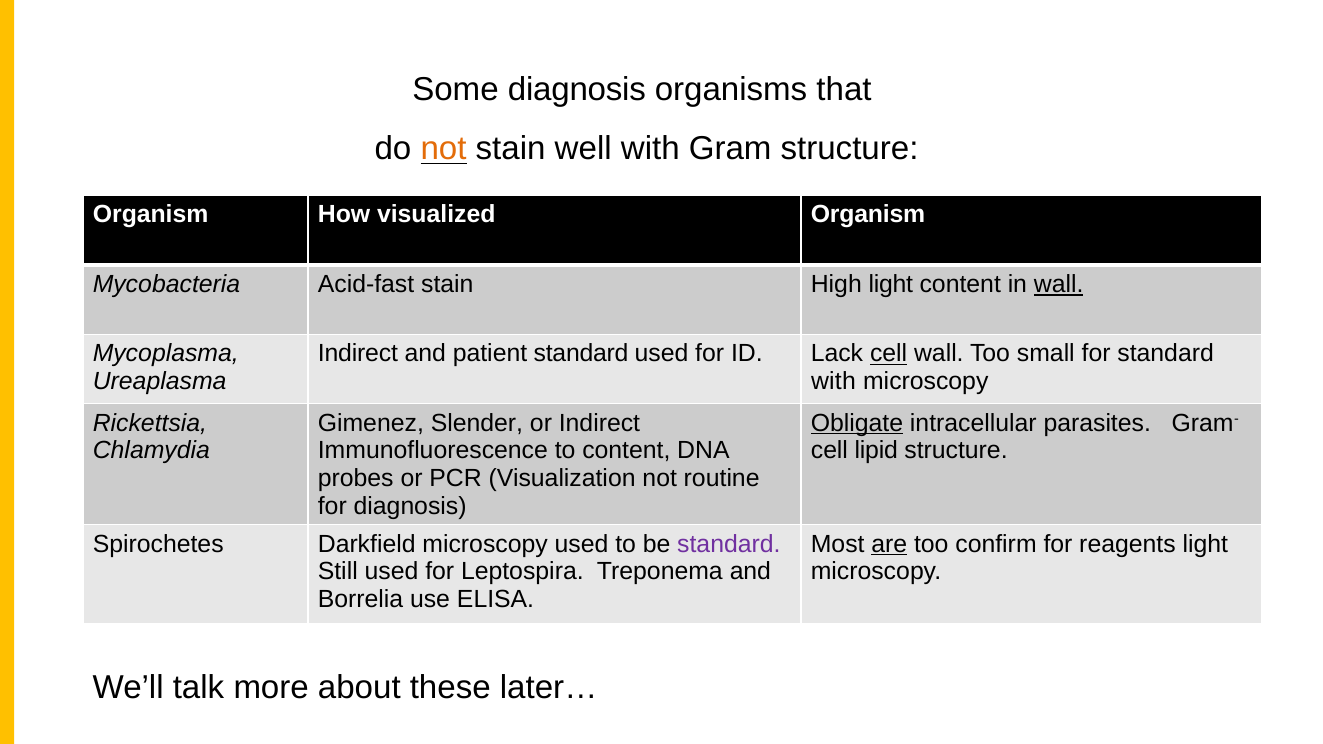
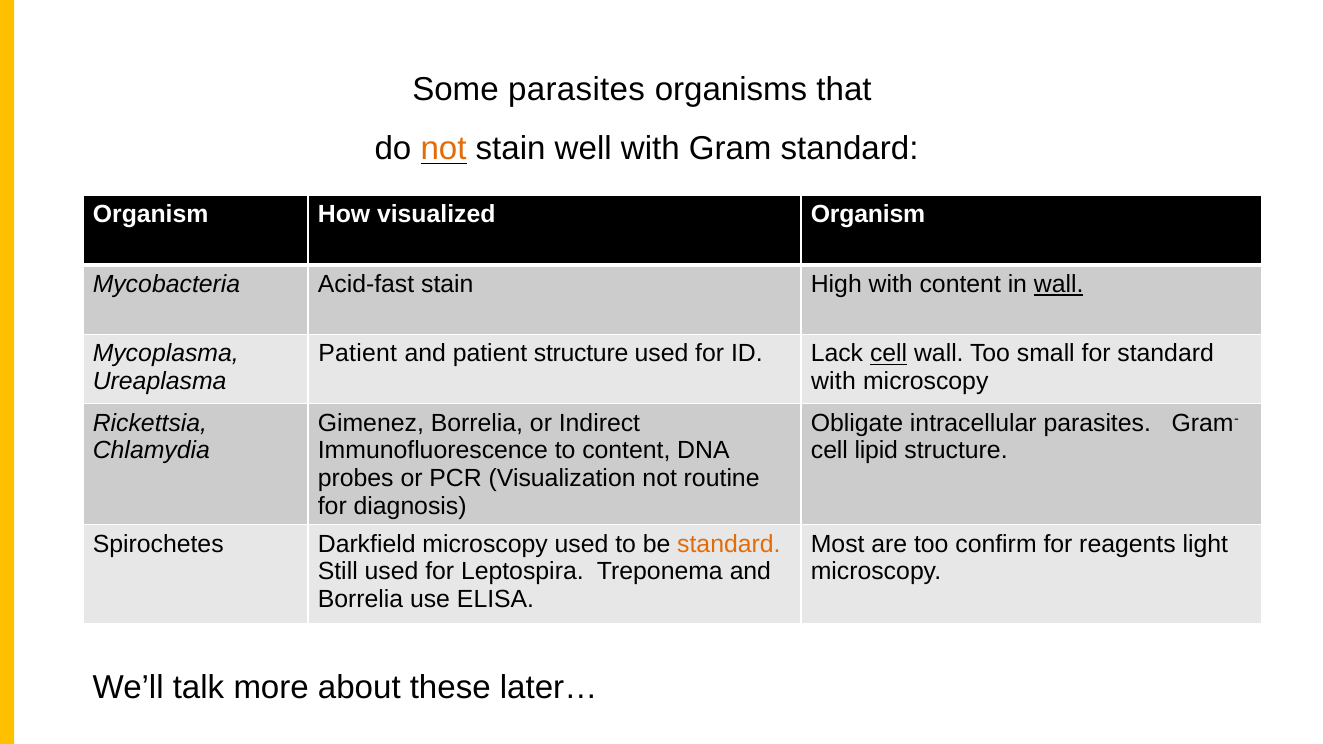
Some diagnosis: diagnosis -> parasites (577, 90)
Gram structure: structure -> standard (850, 149)
High light: light -> with (891, 284)
Indirect: Indirect -> Patient (358, 354)
patient standard: standard -> structure (581, 354)
Gimenez Slender: Slender -> Borrelia (477, 423)
Obligate underline: present -> none (857, 423)
standard colour: purple -> orange (729, 544)
are underline: present -> none (889, 544)
